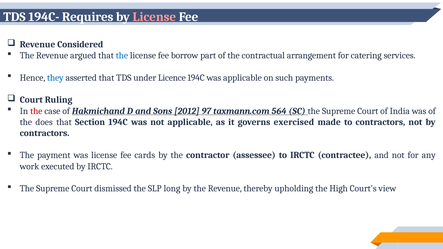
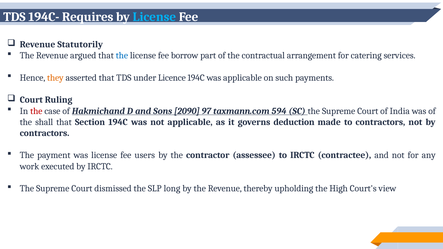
License colour: pink -> light blue (154, 17)
Considered: Considered -> Statutorily (80, 45)
they colour: blue -> orange (55, 78)
2012: 2012 -> 2090 (187, 111)
564: 564 -> 594 (279, 111)
does: does -> shall (44, 122)
exercised: exercised -> deduction (294, 122)
cards: cards -> users (145, 155)
